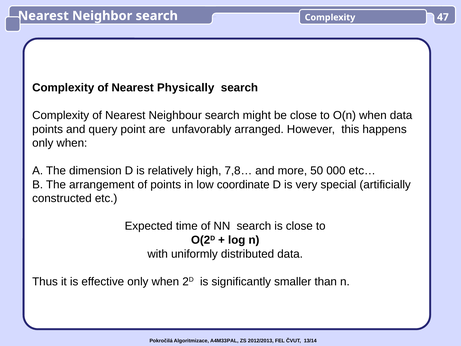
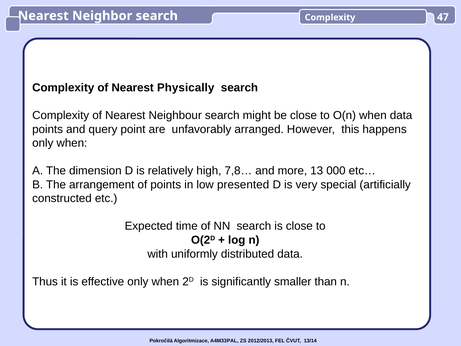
50: 50 -> 13 (317, 171)
coordinate: coordinate -> presented (243, 185)
